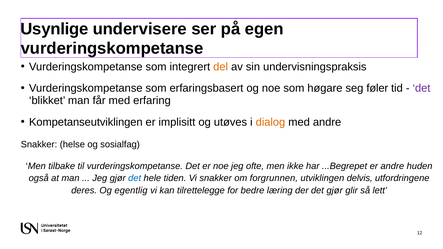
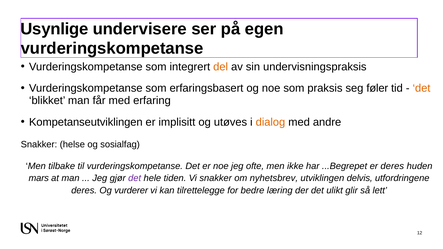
høgare: høgare -> praksis (325, 88)
det colour: purple -> orange (422, 88)
er andre: andre -> deres (392, 166)
også: også -> mars (39, 178)
det colour: blue -> purple (135, 178)
forgrunnen: forgrunnen -> nyhetsbrev (274, 178)
egentlig: egentlig -> vurderer (131, 191)
det gjør: gjør -> ulikt (335, 191)
